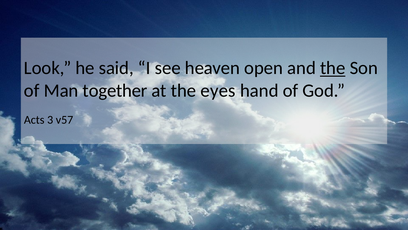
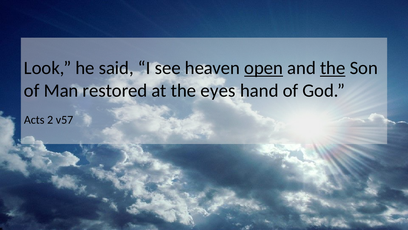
open underline: none -> present (264, 68)
together: together -> restored (115, 90)
3: 3 -> 2 (50, 120)
